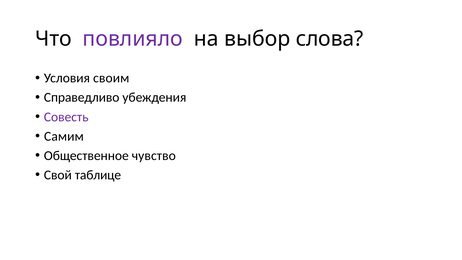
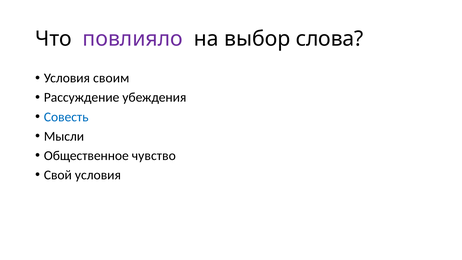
Справедливо: Справедливо -> Рассуждение (82, 97)
Совесть colour: purple -> blue (66, 117)
Самим: Самим -> Мысли (64, 136)
Свой таблице: таблице -> условия (98, 175)
